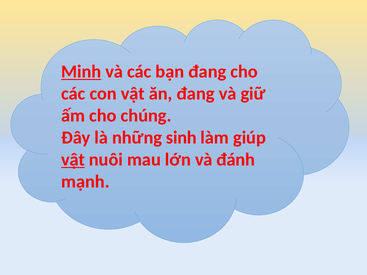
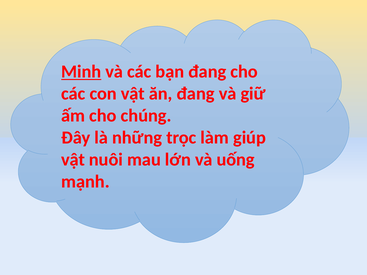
sinh: sinh -> trọc (181, 138)
vật underline: present -> none (73, 160)
đánh: đánh -> uống (236, 160)
